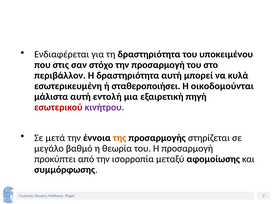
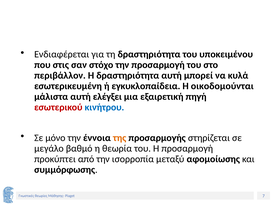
σταθεροποιήσει: σταθεροποιήσει -> εγκυκλοπαίδεια (146, 86)
εντολή: εντολή -> ελέγξει (107, 97)
κινήτρου colour: purple -> blue (104, 107)
μετά: μετά -> μόνο (55, 138)
